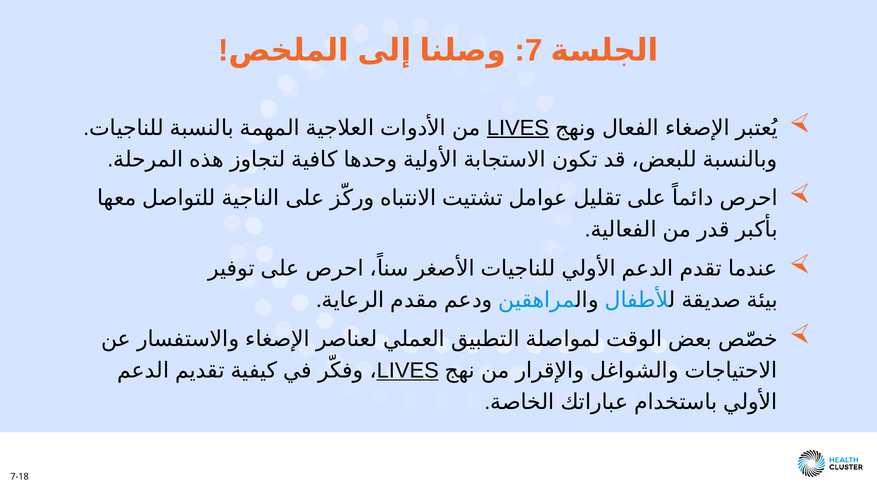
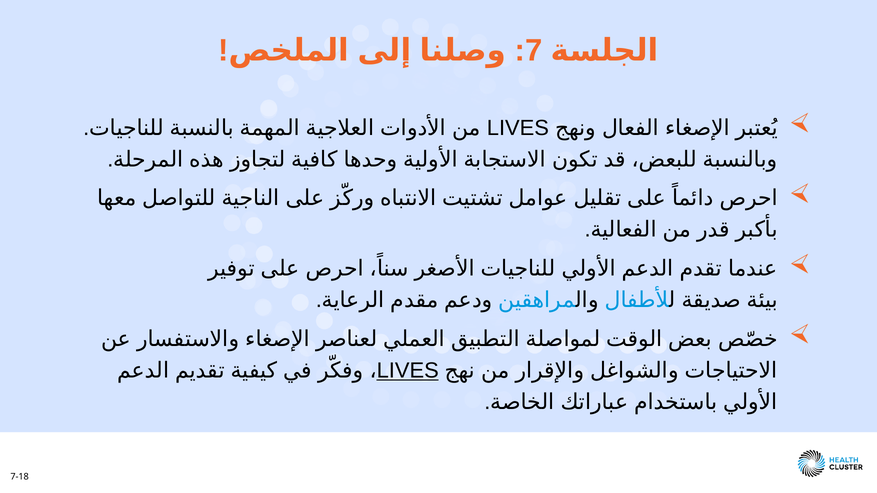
LIVES underline: present -> none (518, 128)
